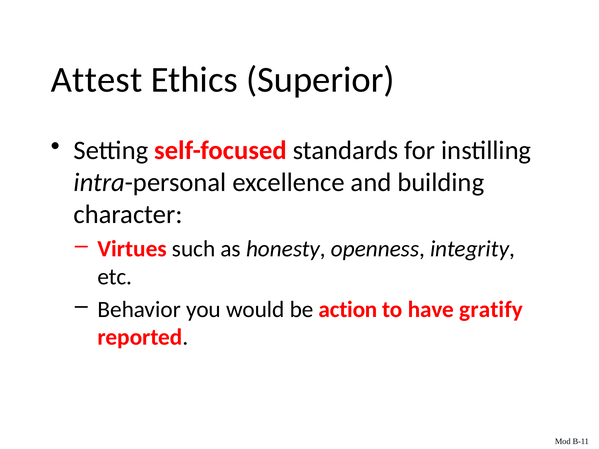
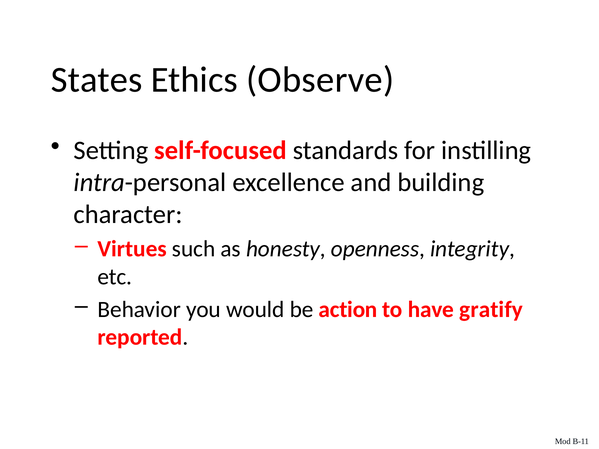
Attest: Attest -> States (97, 80)
Superior: Superior -> Observe (320, 80)
